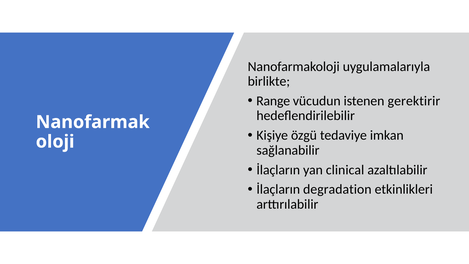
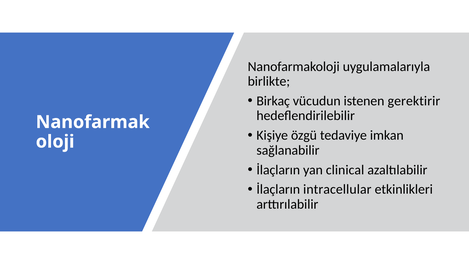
Range: Range -> Birkaç (273, 101)
degradation: degradation -> intracellular (337, 189)
